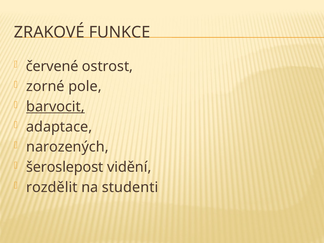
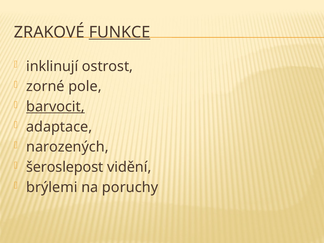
FUNKCE underline: none -> present (120, 32)
červené: červené -> inklinují (52, 66)
rozdělit: rozdělit -> brýlemi (52, 187)
studenti: studenti -> poruchy (130, 187)
